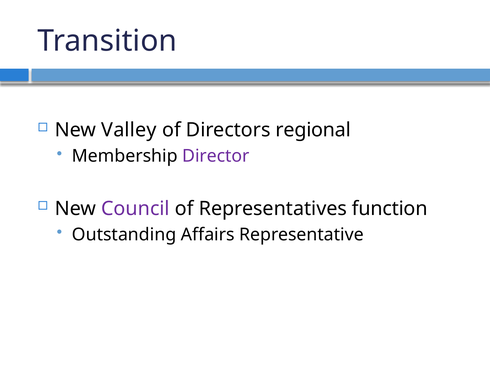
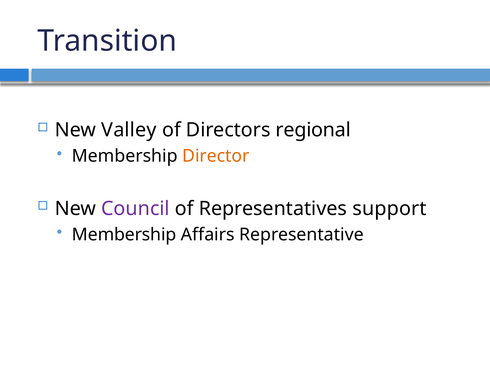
Director colour: purple -> orange (216, 156)
function: function -> support (390, 208)
Outstanding: Outstanding -> Membership (124, 234)
